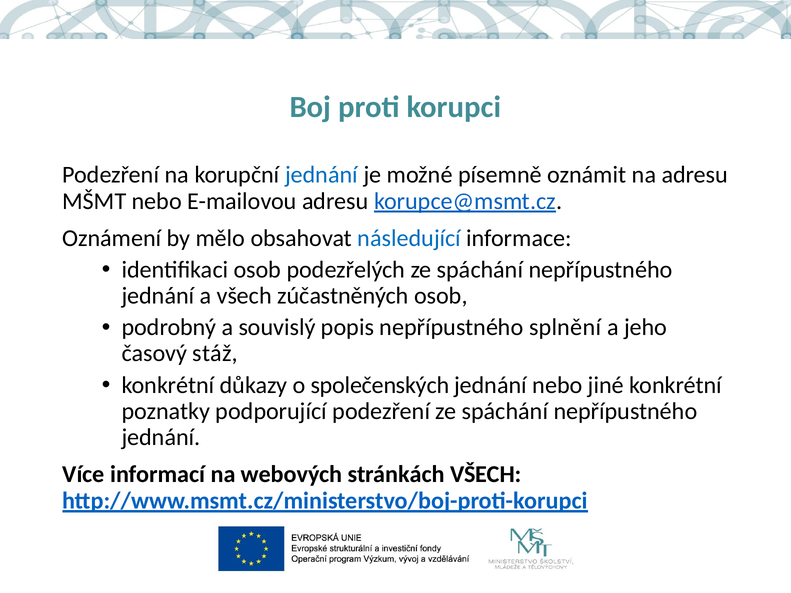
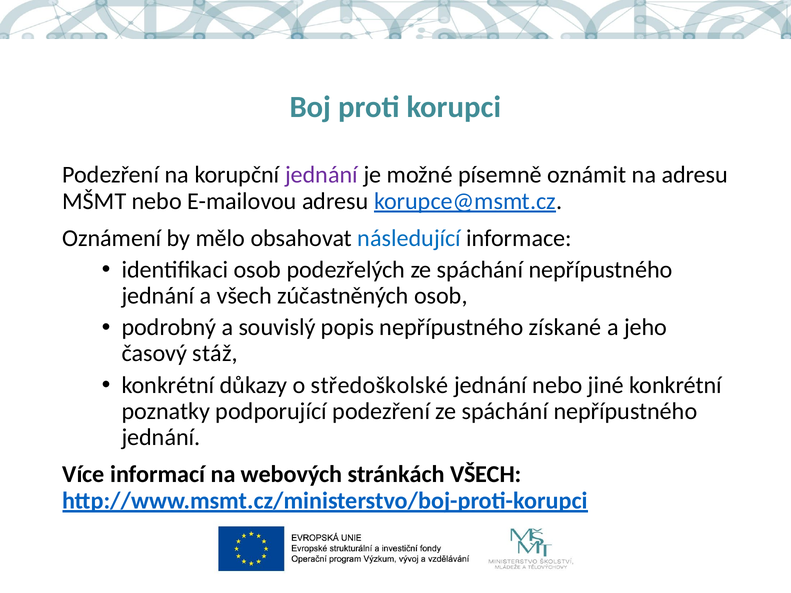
jednání colour: blue -> purple (321, 175)
splnění: splnění -> získané (565, 328)
společenských: společenských -> středoškolské (380, 385)
